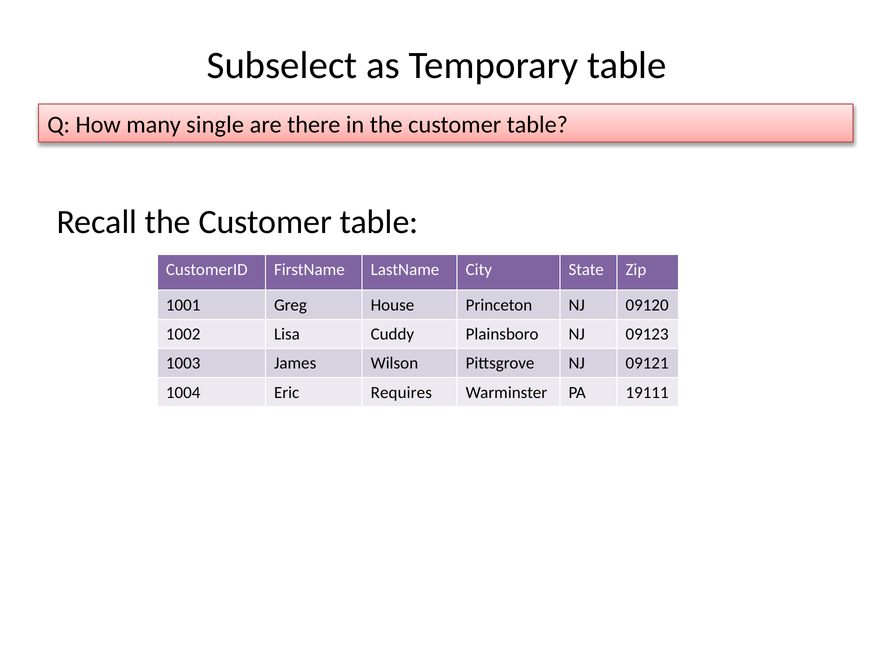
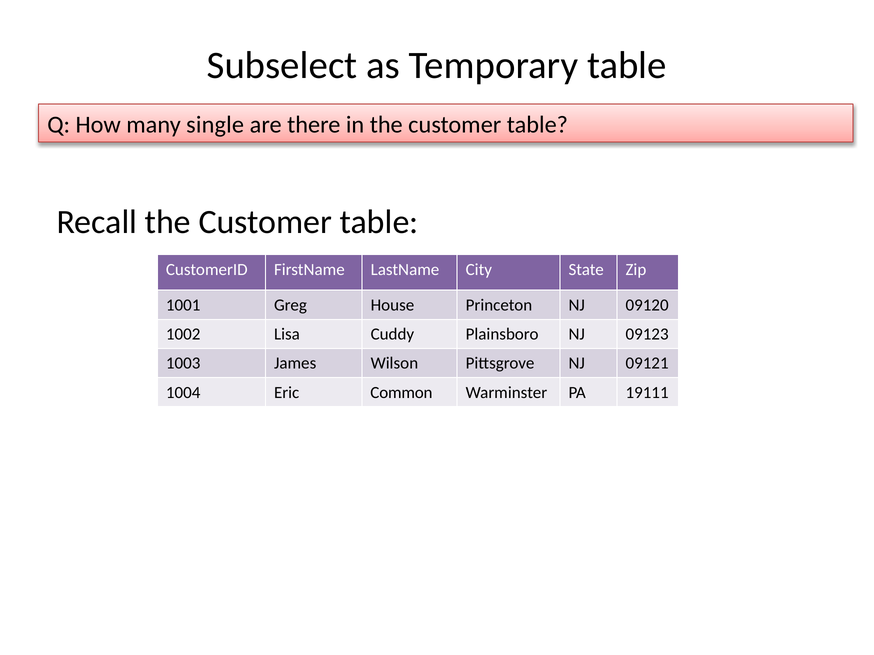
Requires: Requires -> Common (401, 393)
